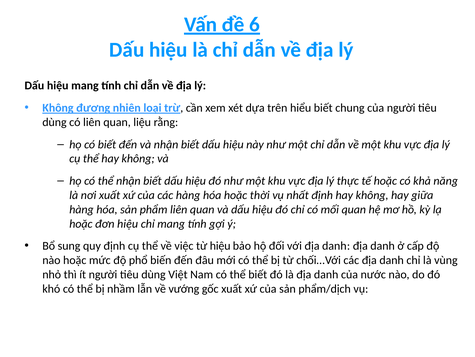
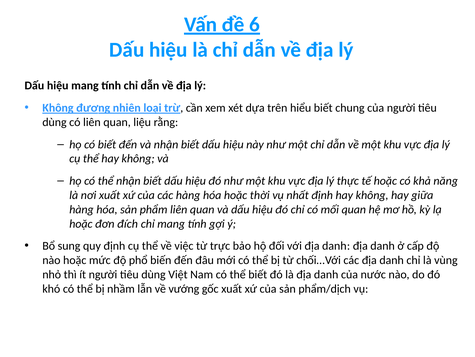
đơn hiệu: hiệu -> đích (128, 223)
từ hiệu: hiệu -> trực (220, 245)
